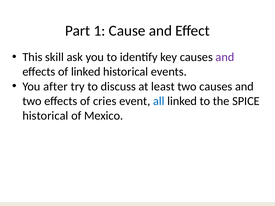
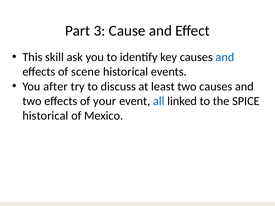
1: 1 -> 3 (99, 31)
and colour: purple -> blue (225, 57)
of linked: linked -> scene (86, 72)
cries: cries -> your (105, 101)
